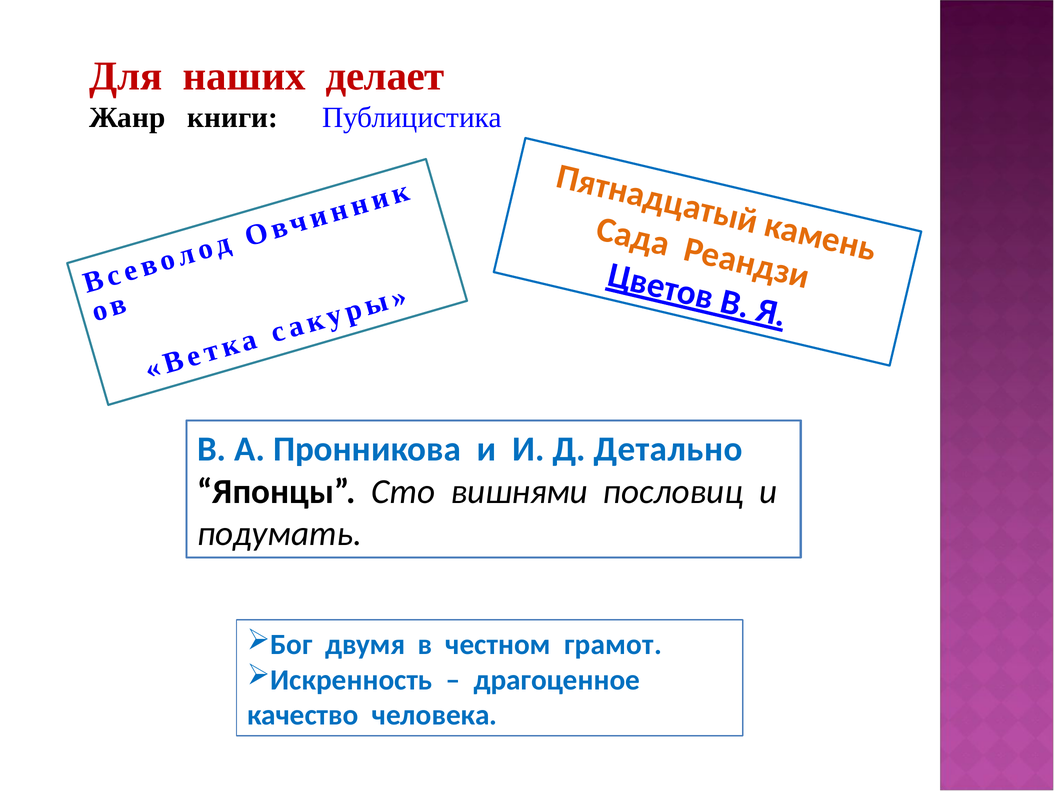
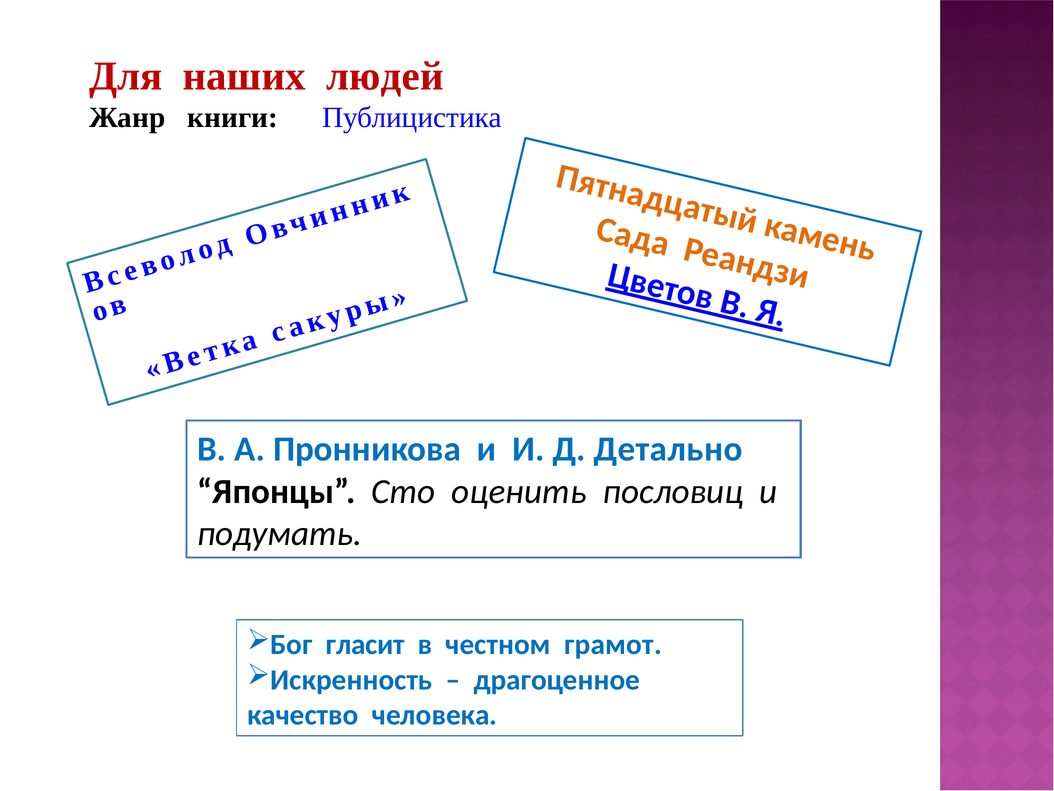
делает: делает -> людей (385, 76)
вишнями: вишнями -> оценить (519, 491)
двумя: двумя -> гласит (365, 644)
